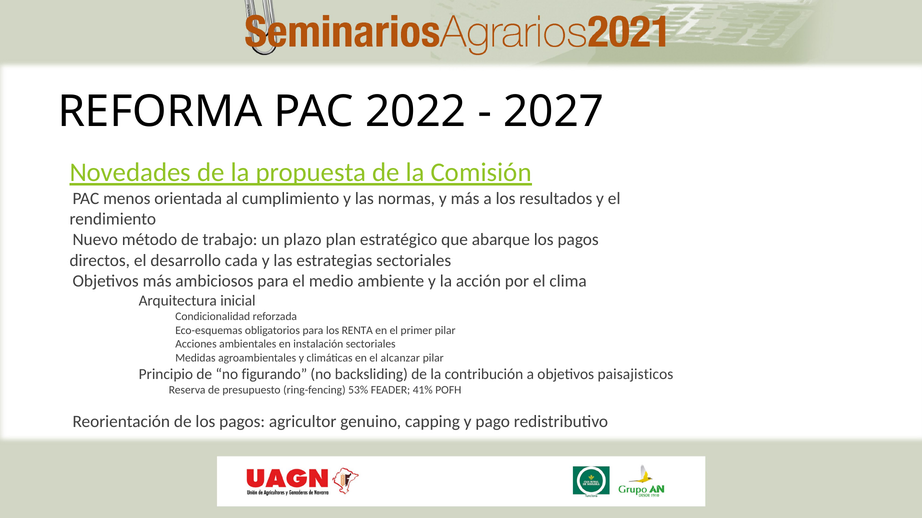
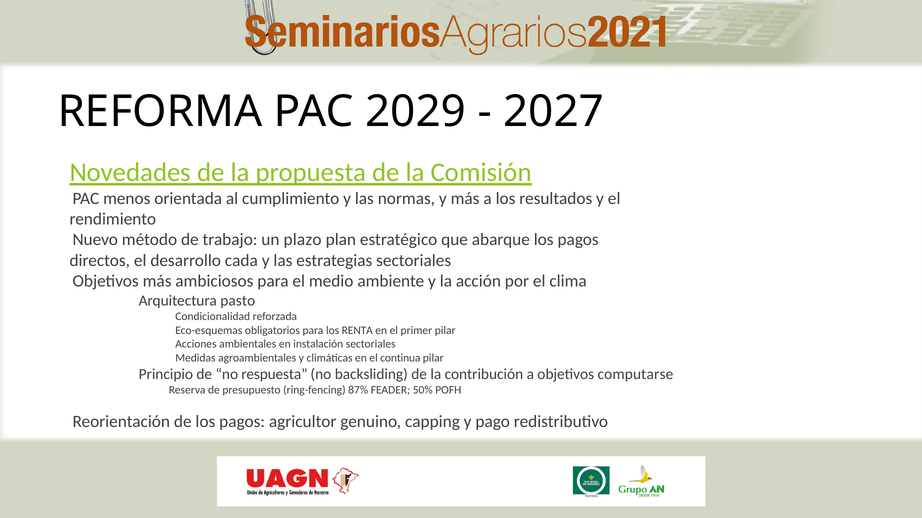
2022: 2022 -> 2029 (416, 112)
inicial: inicial -> pasto (238, 301)
alcanzar: alcanzar -> continua (400, 358)
figurando: figurando -> respuesta (274, 375)
paisajisticos: paisajisticos -> computarse (635, 375)
53%: 53% -> 87% (358, 391)
41%: 41% -> 50% (423, 391)
